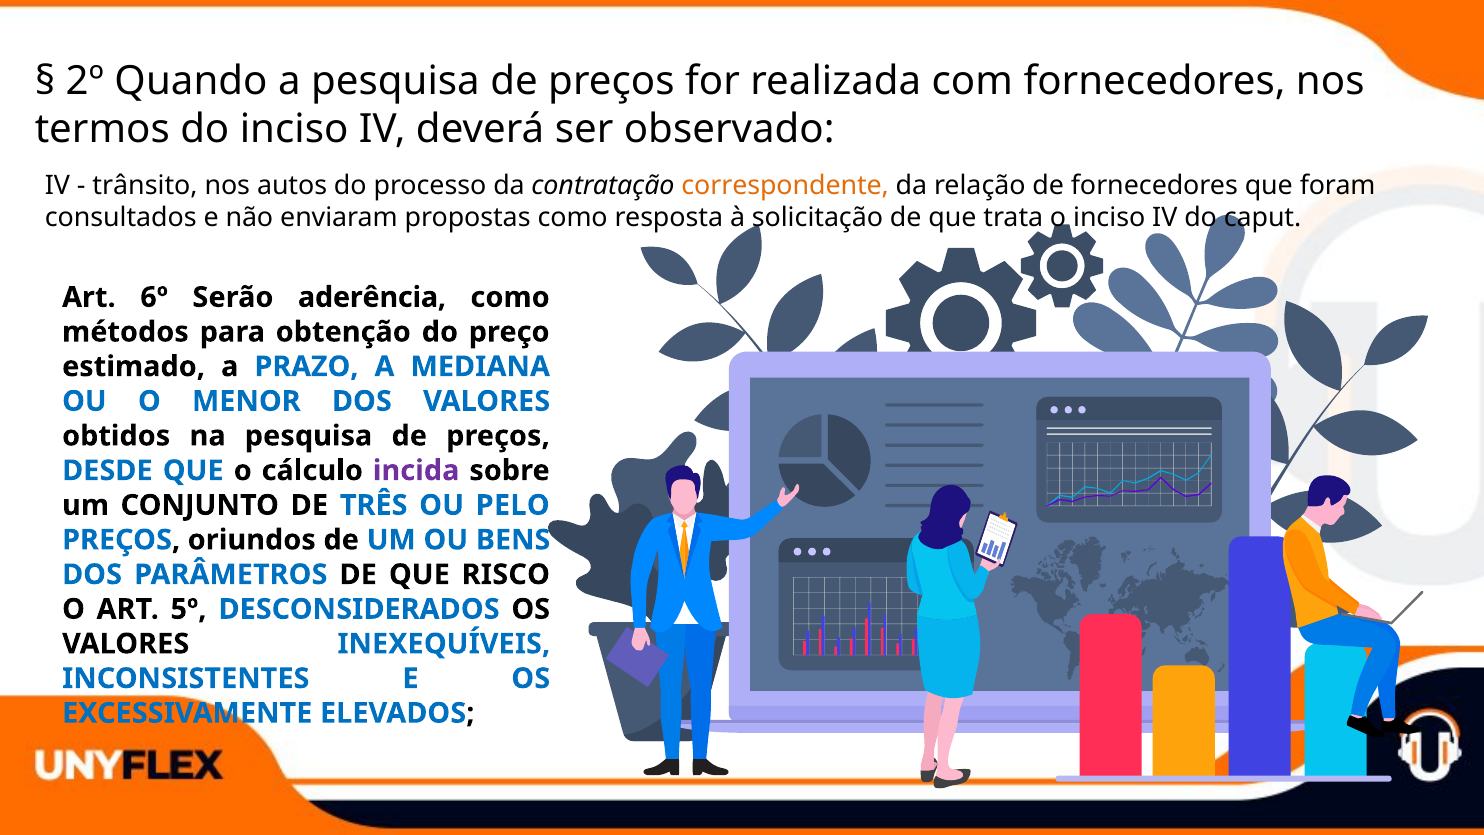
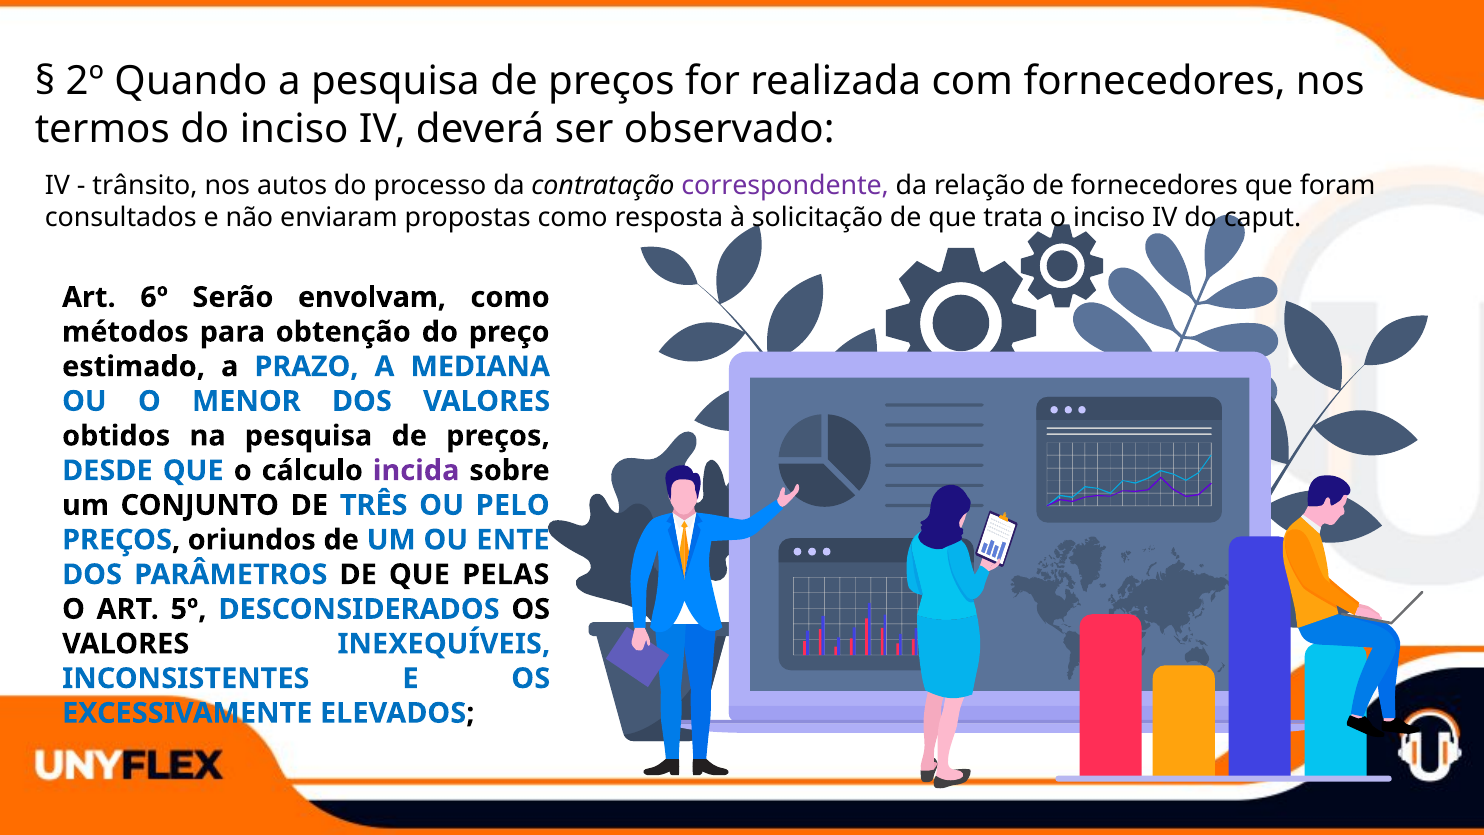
correspondente colour: orange -> purple (785, 186)
aderência: aderência -> envolvam (372, 297)
BENS: BENS -> ENTE (513, 540)
RISCO: RISCO -> PELAS (506, 574)
